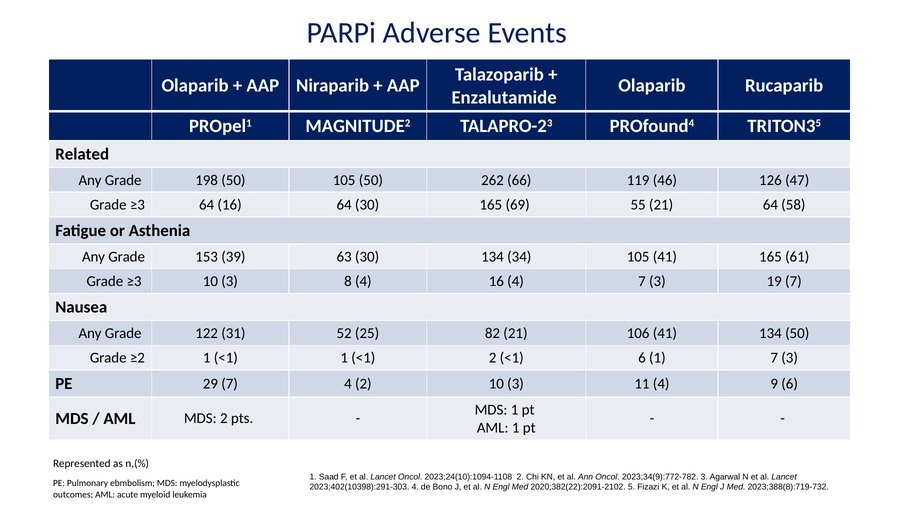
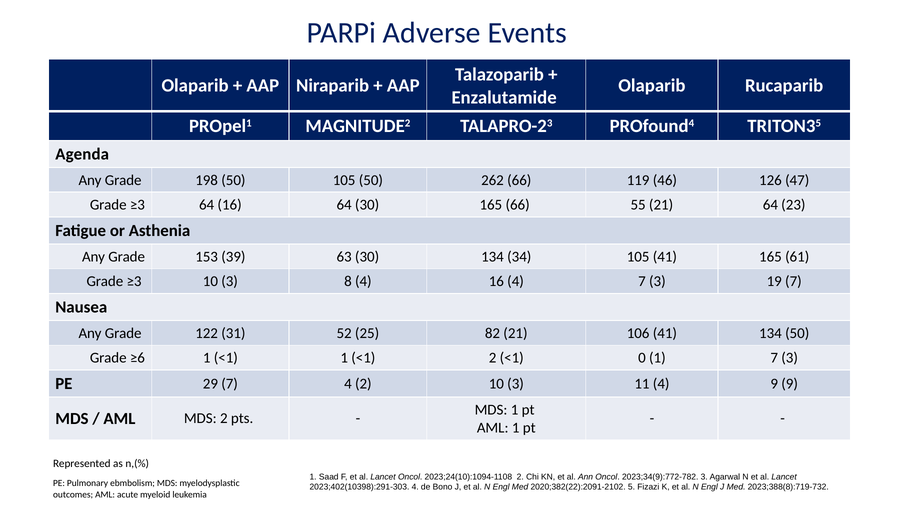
Related: Related -> Agenda (82, 154)
165 69: 69 -> 66 (518, 205)
58: 58 -> 23 (793, 205)
≥2: ≥2 -> ≥6 (137, 358)
<1 6: 6 -> 0 (642, 358)
9 6: 6 -> 9 (790, 383)
